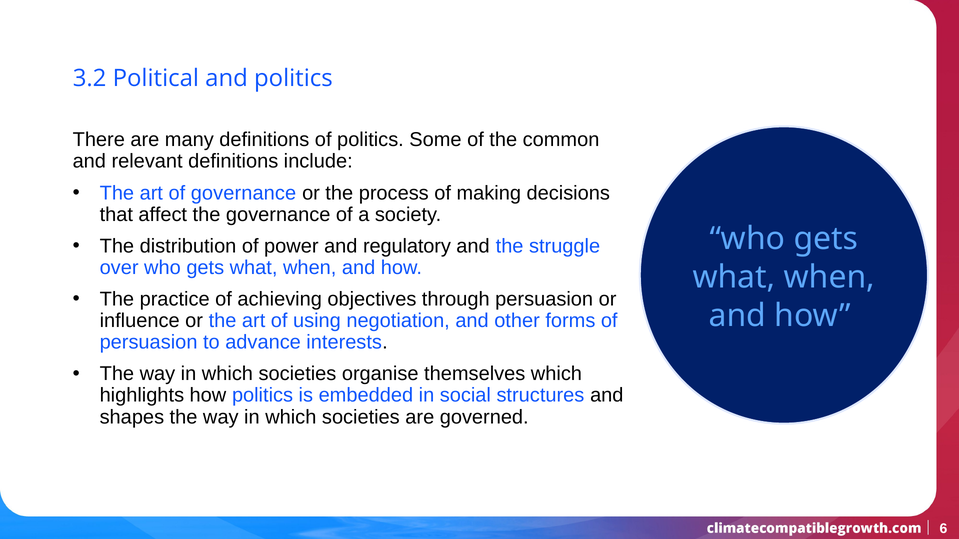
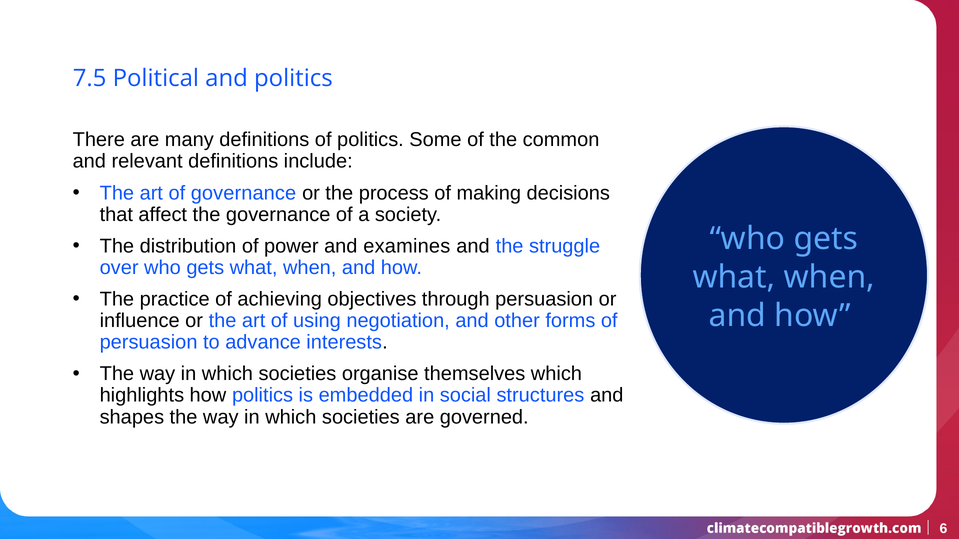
3.2: 3.2 -> 7.5 (90, 78)
regulatory: regulatory -> examines (407, 246)
